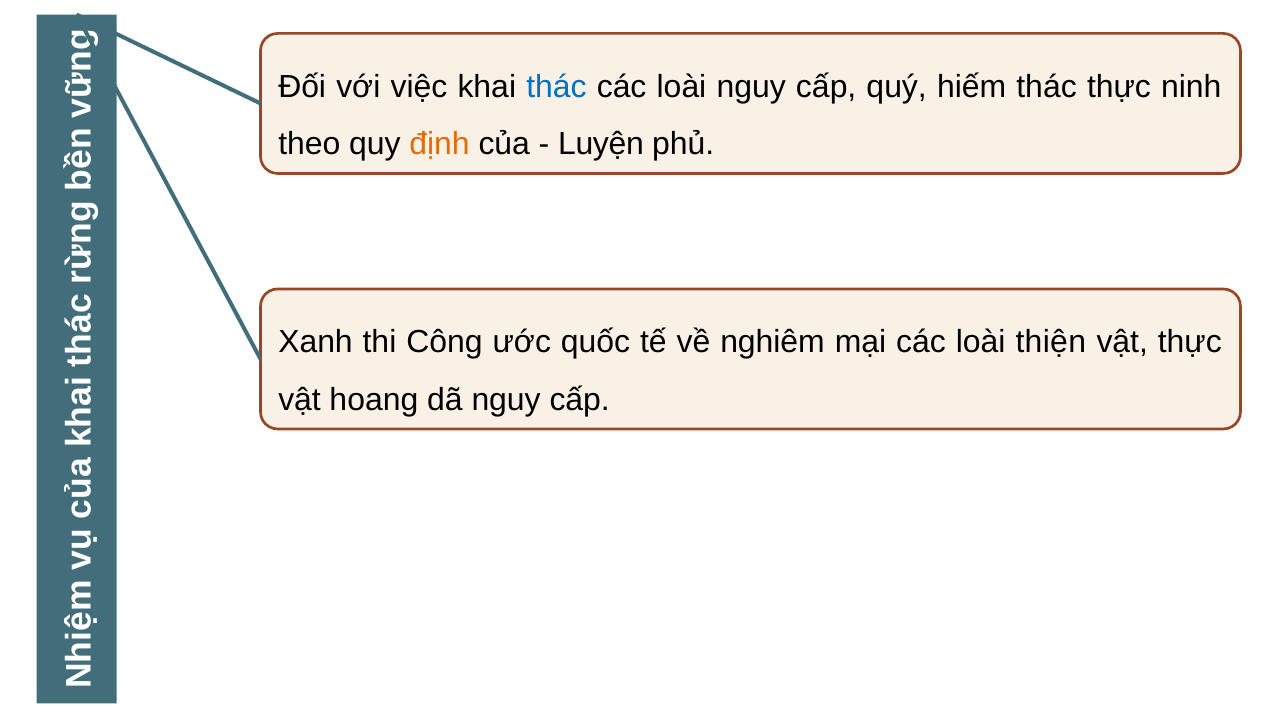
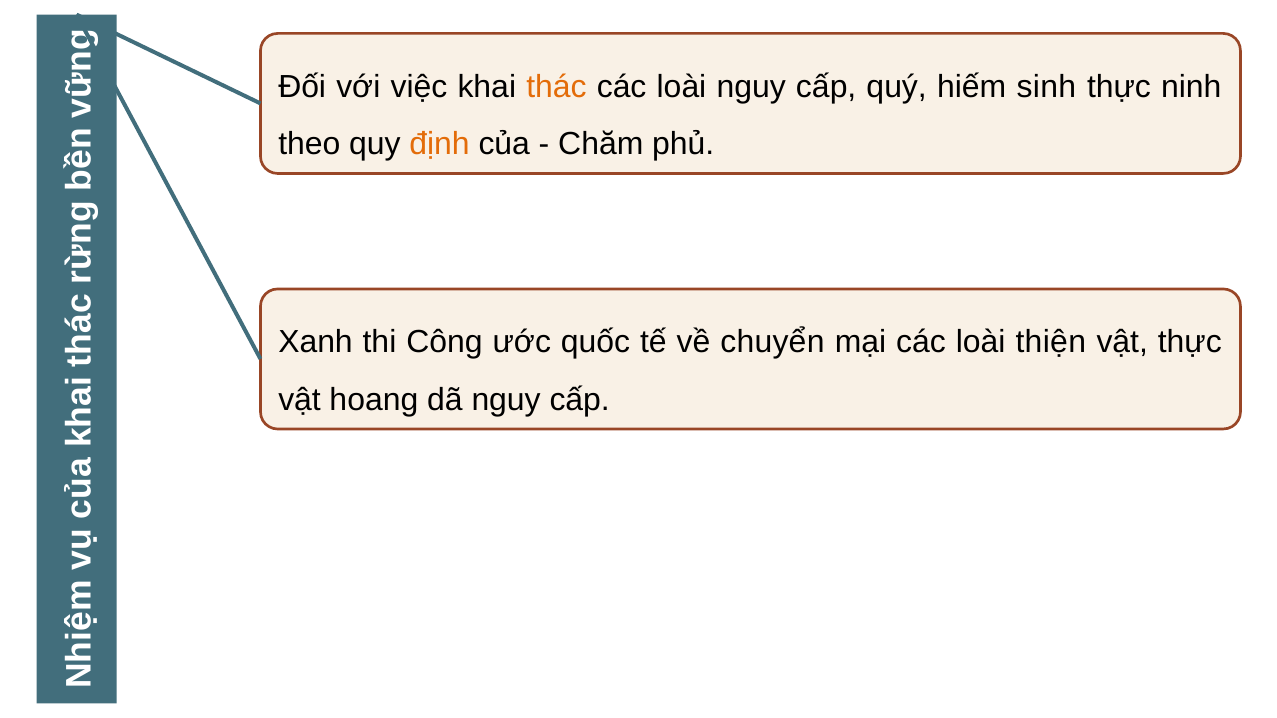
thác colour: blue -> orange (556, 87)
hiếm thác: thác -> sinh (1046, 87)
Luyện: Luyện -> Chăm (601, 144)
nghiêm: nghiêm -> chuyển (772, 342)
